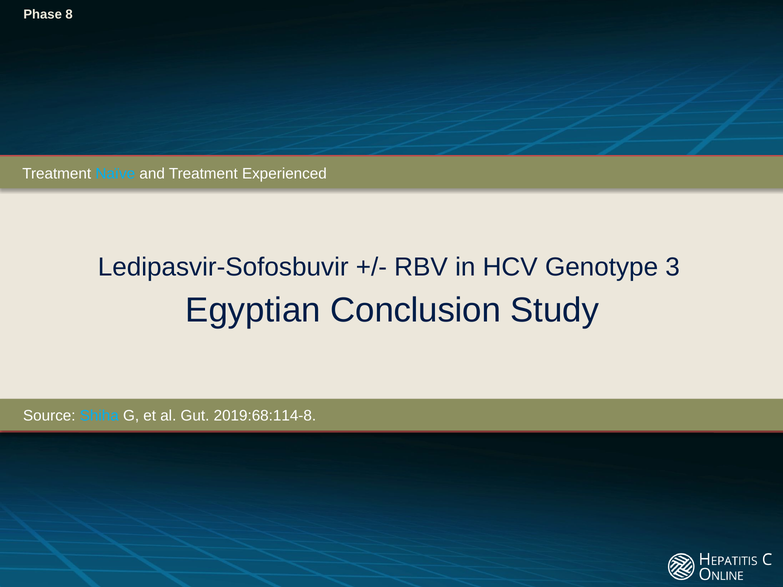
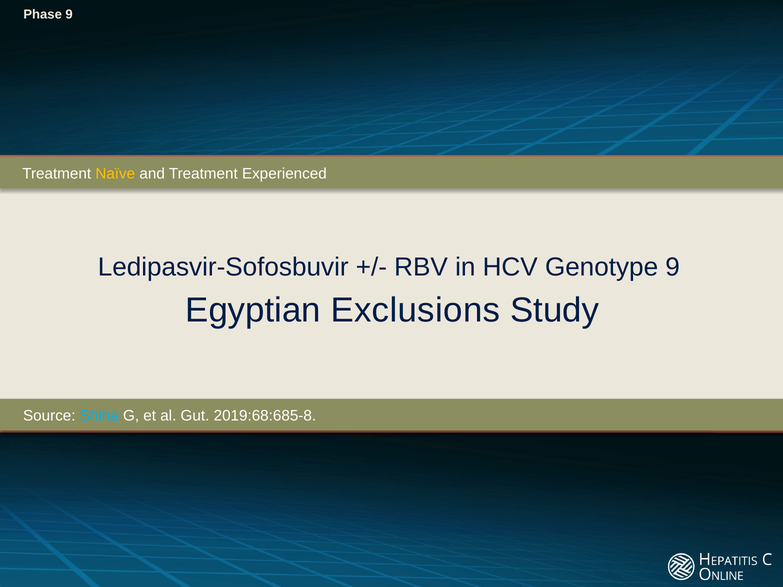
Phase 8: 8 -> 9 (69, 15)
Naïve colour: light blue -> yellow (115, 174)
Genotype 3: 3 -> 9 (673, 267)
Conclusion: Conclusion -> Exclusions (415, 310)
2019:68:114-8: 2019:68:114-8 -> 2019:68:685-8 (265, 416)
